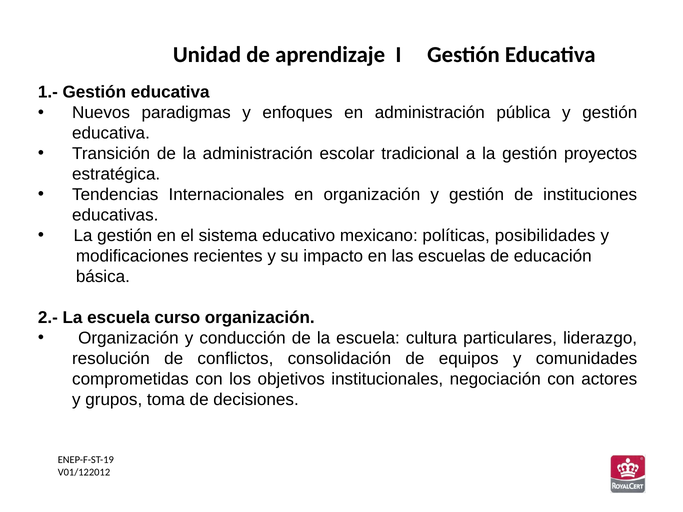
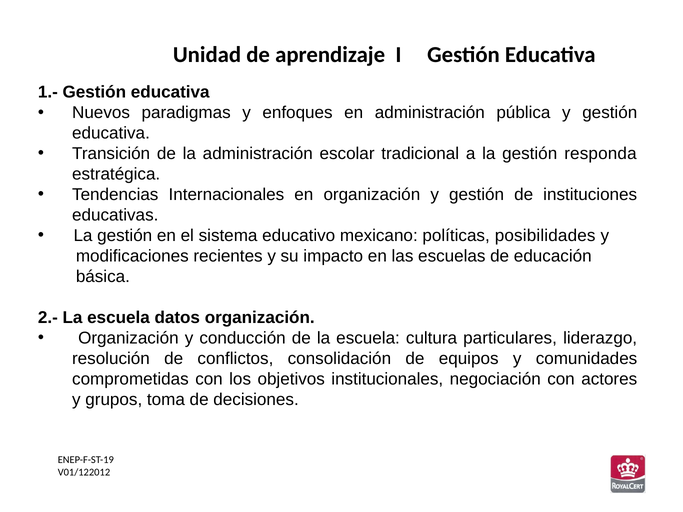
proyectos: proyectos -> responda (600, 154)
curso: curso -> datos (177, 318)
